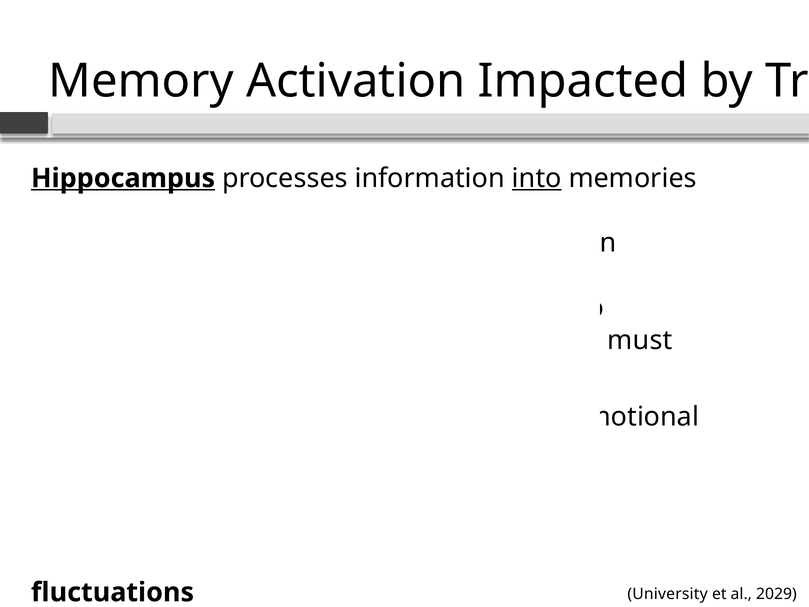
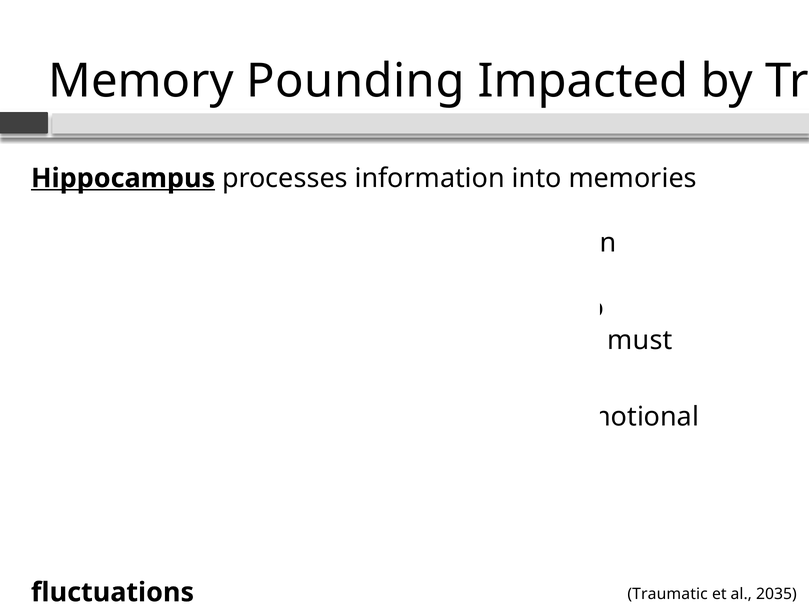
Activation: Activation -> Pounding (355, 81)
into underline: present -> none (537, 178)
University: University -> Traumatic (668, 594)
2029: 2029 -> 2035 (776, 594)
